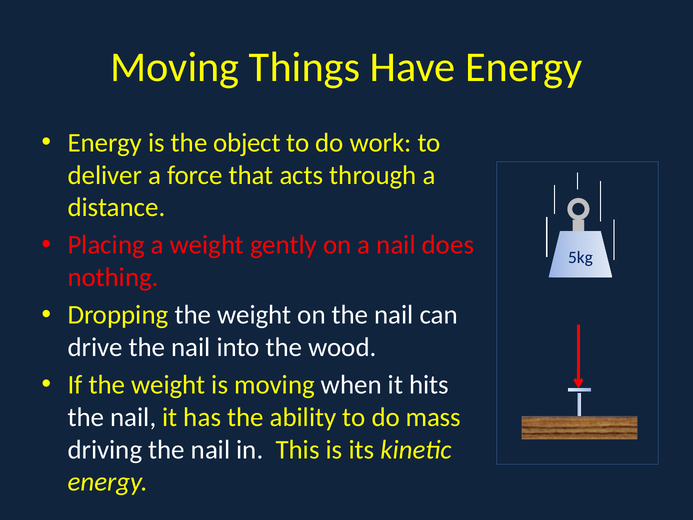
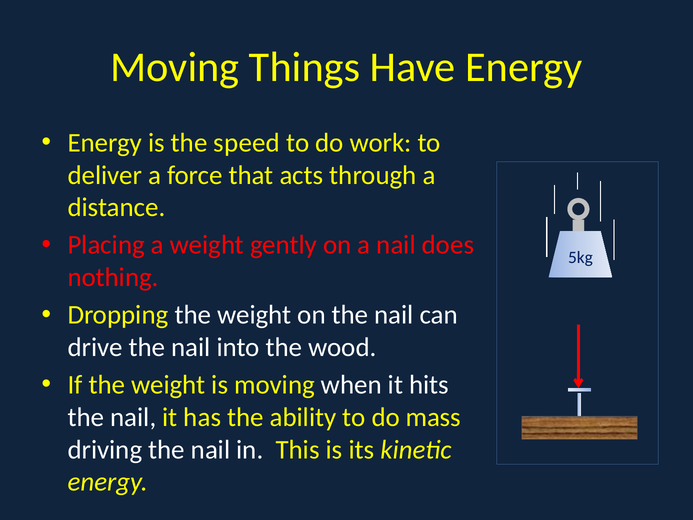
object: object -> speed (247, 143)
